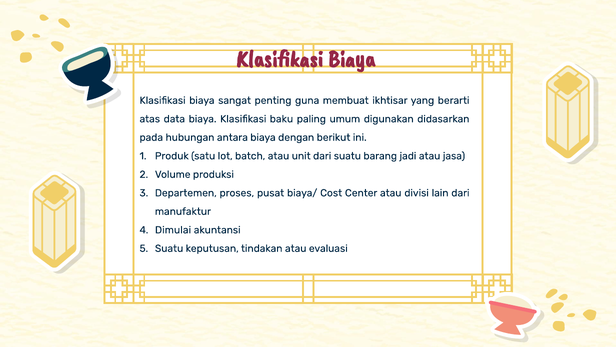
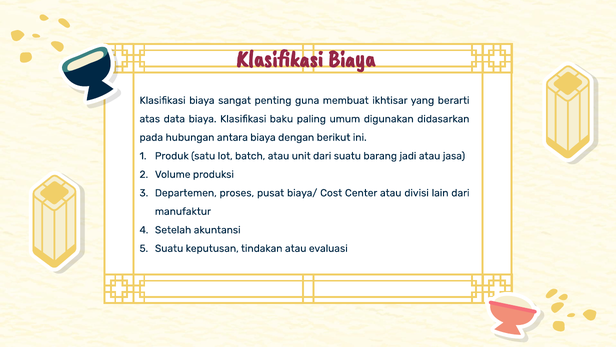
Dimulai: Dimulai -> Setelah (173, 230)
